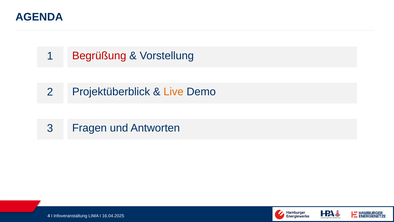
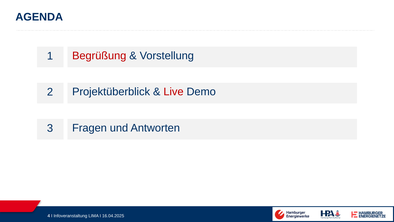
Live colour: orange -> red (173, 92)
